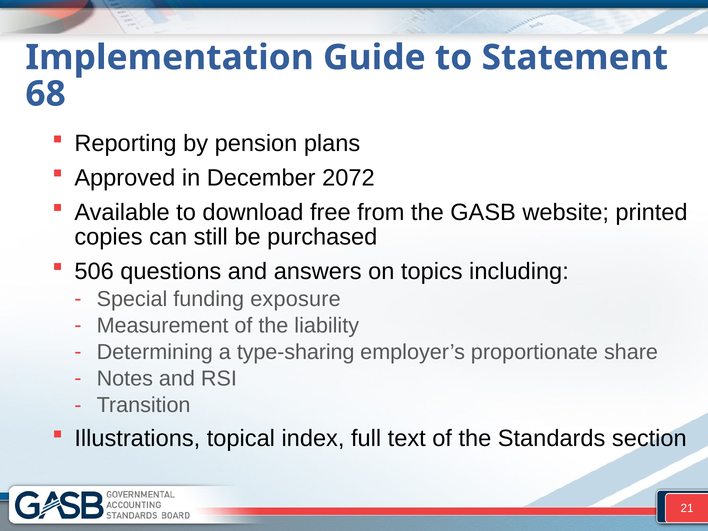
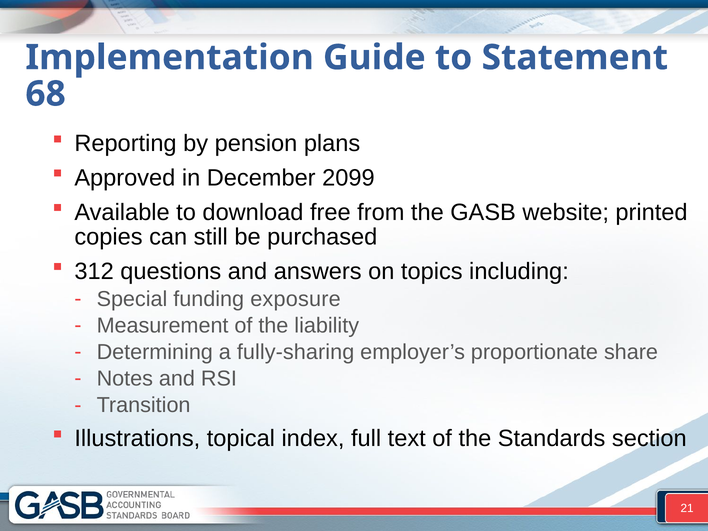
2072: 2072 -> 2099 (348, 178)
506: 506 -> 312 (94, 271)
type-sharing: type-sharing -> fully-sharing (296, 352)
